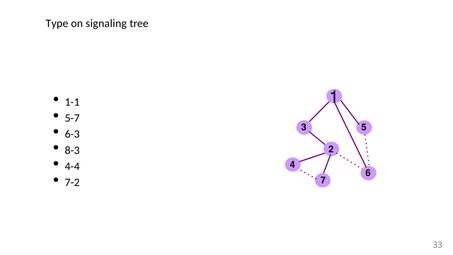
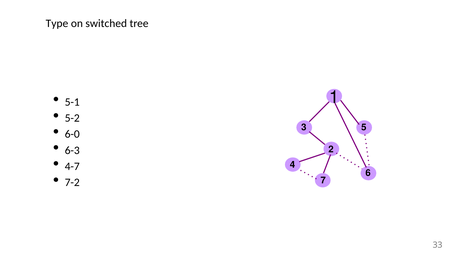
signaling: signaling -> switched (106, 23)
1-1: 1-1 -> 5-1 (72, 102)
5-7: 5-7 -> 5-2 (72, 118)
6-3: 6-3 -> 6-0 (72, 134)
8-3: 8-3 -> 6-3 (72, 150)
4-4: 4-4 -> 4-7 (72, 166)
